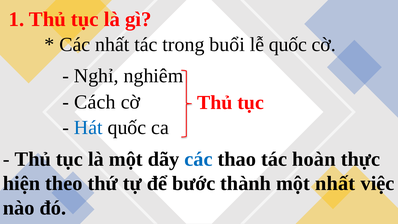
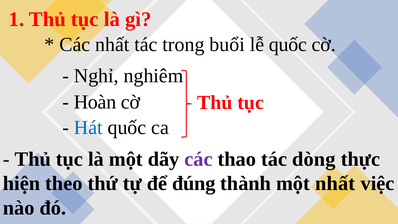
Cách: Cách -> Hoàn (95, 102)
các colour: blue -> purple (199, 159)
hoàn: hoàn -> dòng (314, 159)
bước: bước -> đúng (194, 183)
